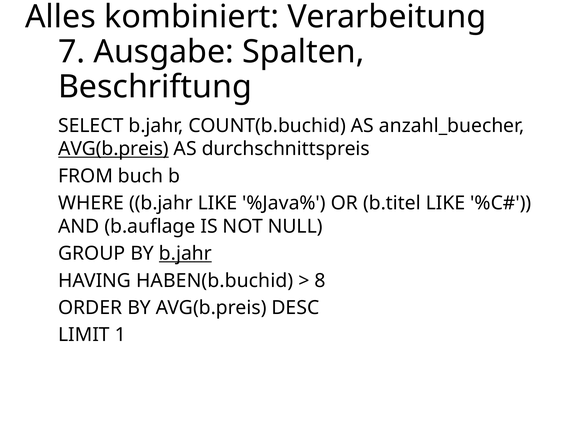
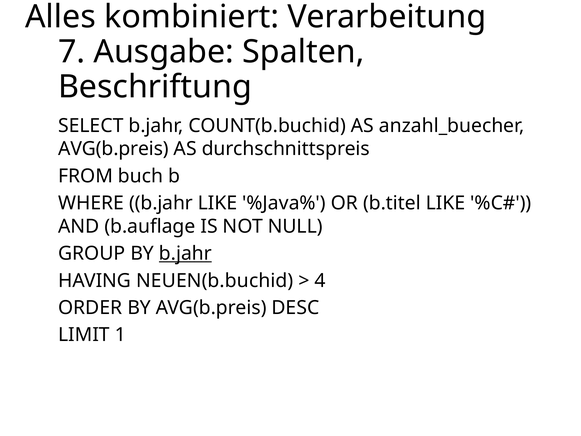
AVG(b.preis underline: present -> none (113, 149)
HABEN(b.buchid: HABEN(b.buchid -> NEUEN(b.buchid (215, 280)
8: 8 -> 4 (320, 280)
